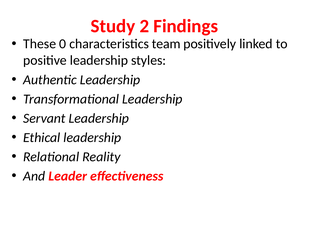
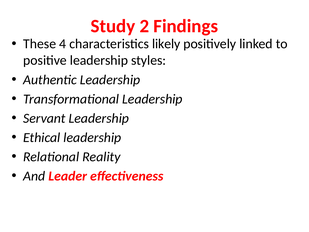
0: 0 -> 4 (63, 44)
team: team -> likely (166, 44)
